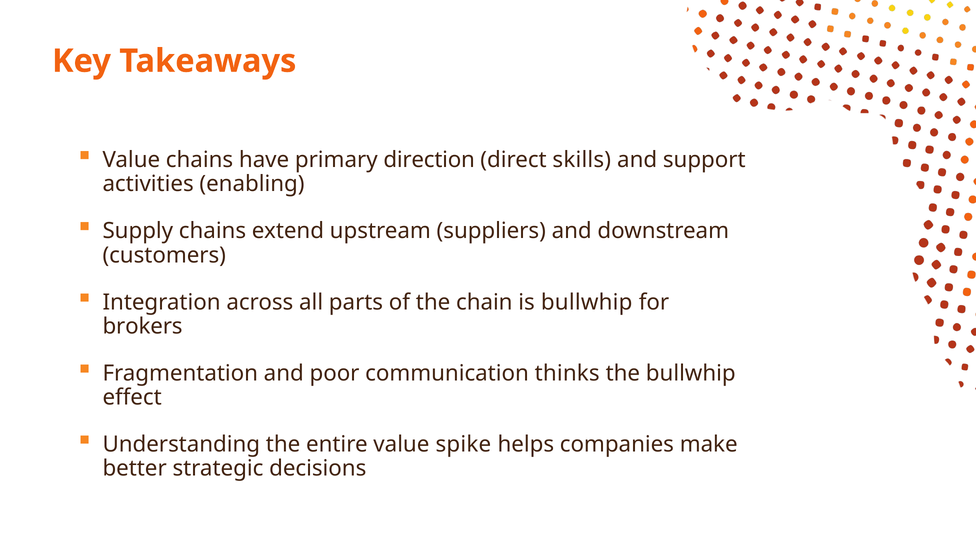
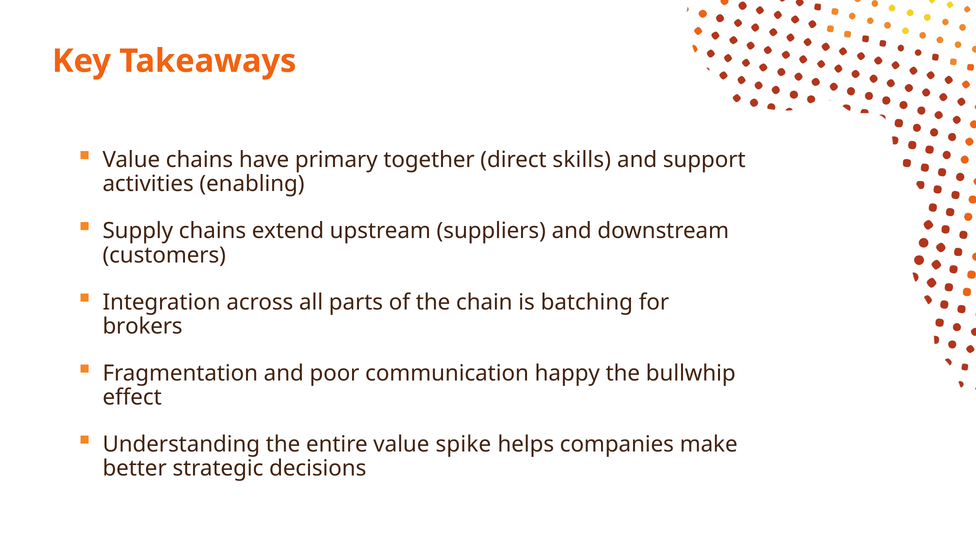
direction: direction -> together (429, 160)
is bullwhip: bullwhip -> batching (587, 302)
thinks: thinks -> happy (567, 373)
